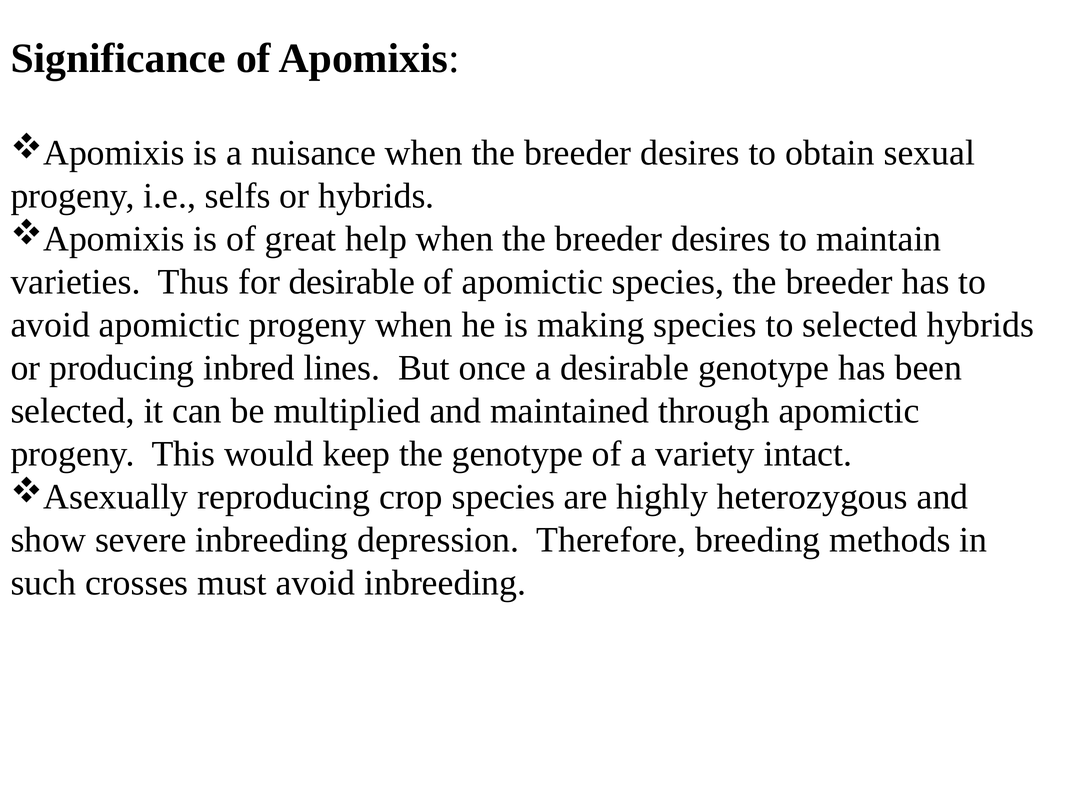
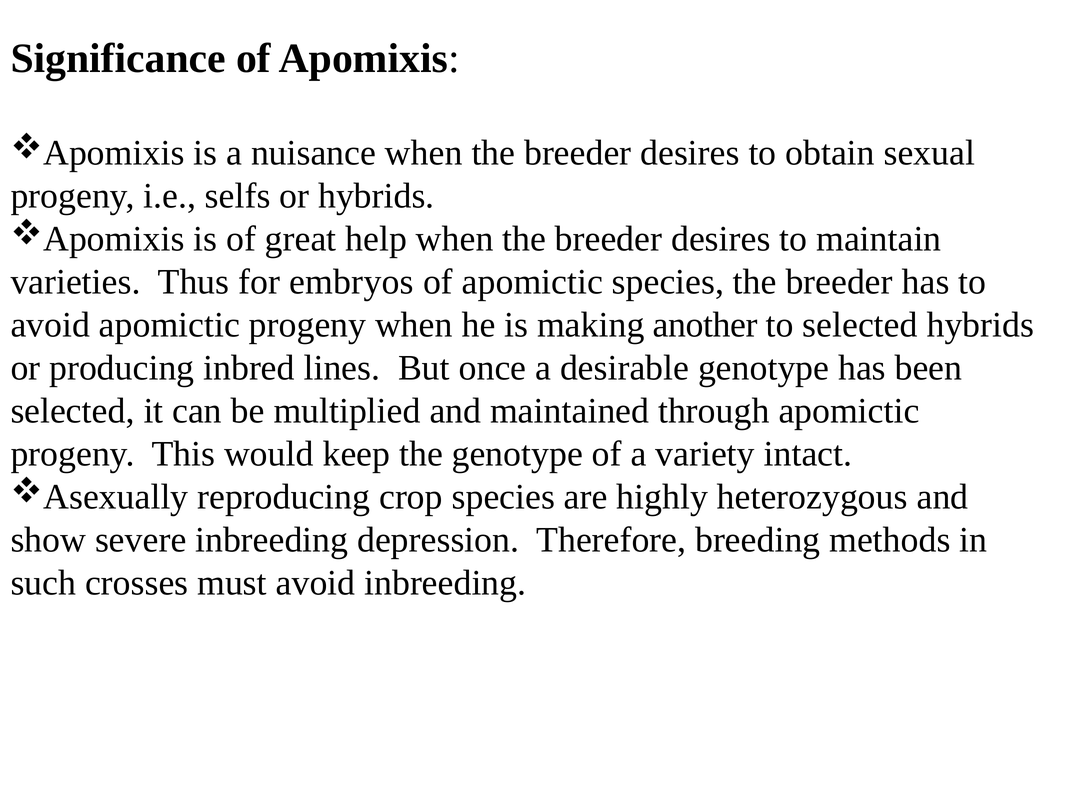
for desirable: desirable -> embryos (351, 282)
making species: species -> another (705, 325)
